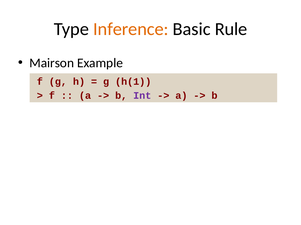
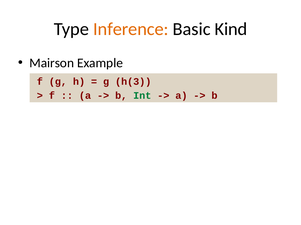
Rule: Rule -> Kind (231, 29)
h(1: h(1 -> h(3 (133, 82)
Int colour: purple -> green (142, 96)
